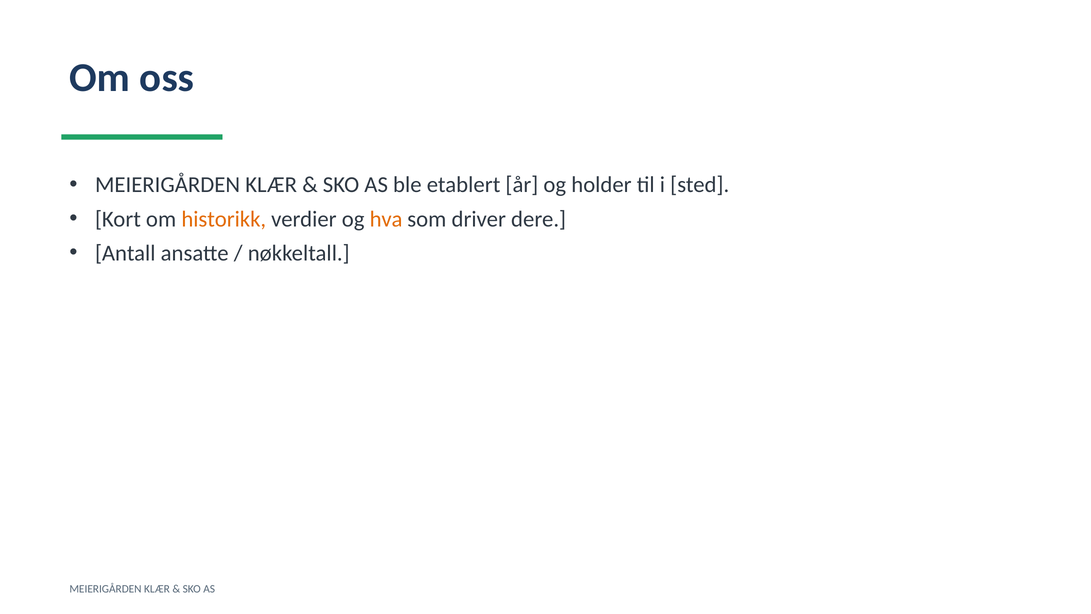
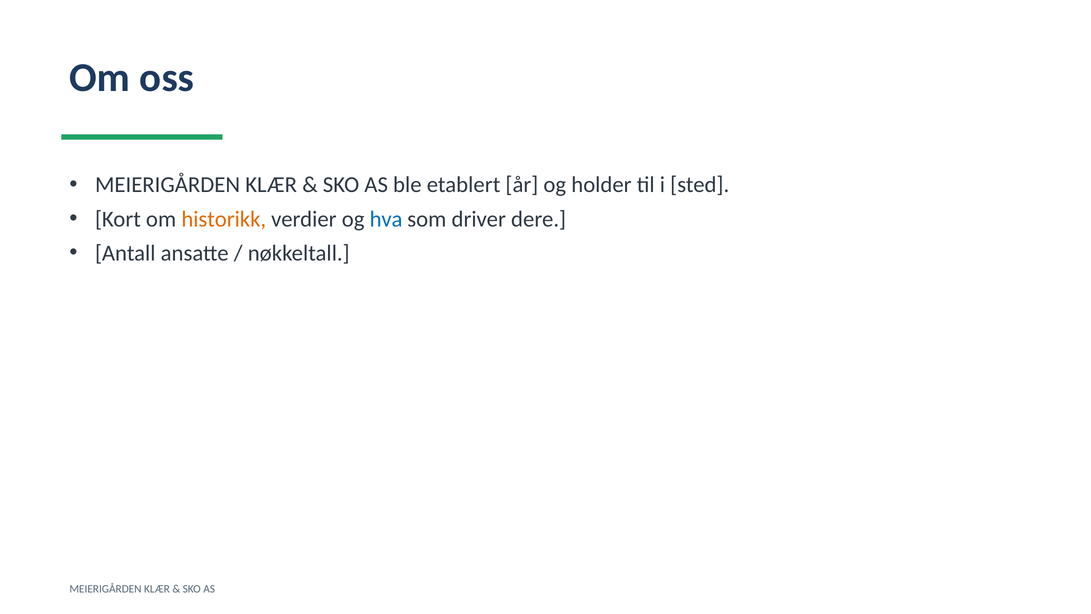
hva colour: orange -> blue (386, 219)
